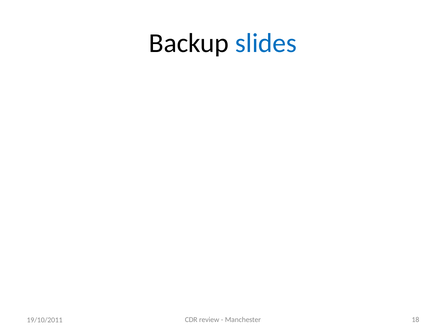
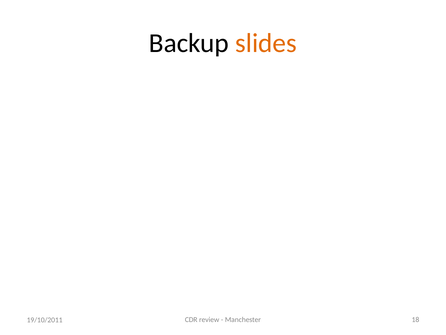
slides colour: blue -> orange (266, 43)
